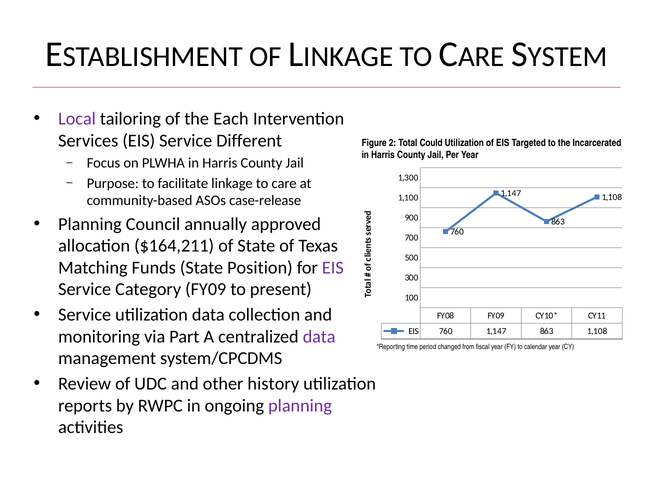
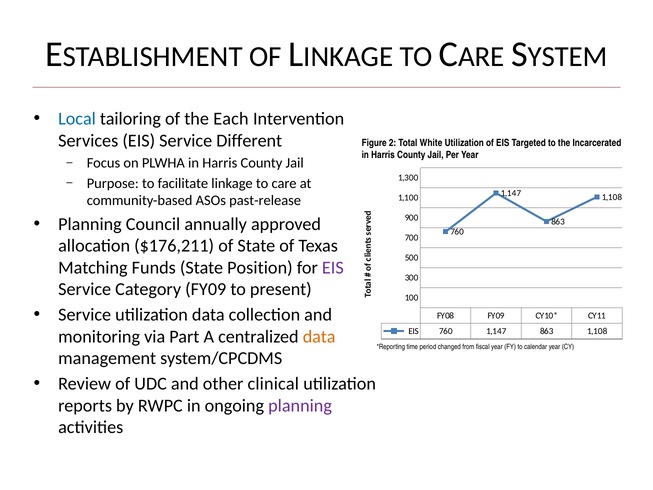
Local colour: purple -> blue (77, 119)
Could: Could -> White (431, 143)
case-release: case-release -> past-release (265, 201)
$164,211: $164,211 -> $176,211 (174, 246)
data colour: purple -> orange (319, 337)
history: history -> clinical (273, 384)
